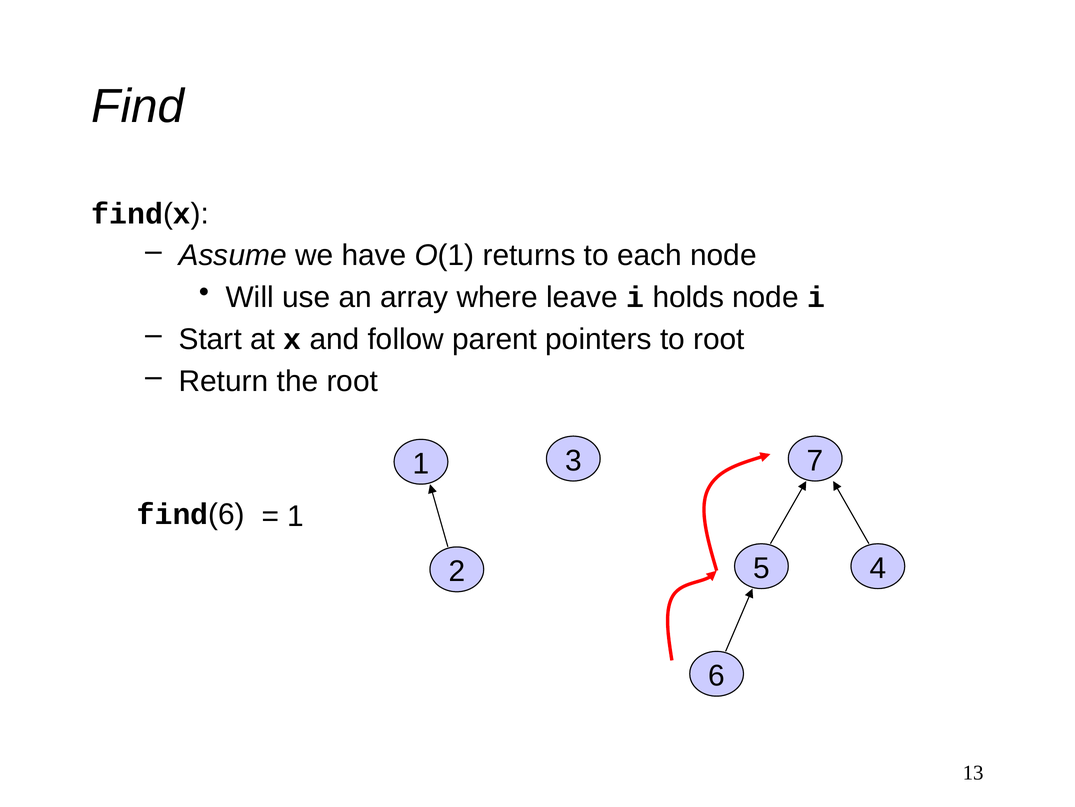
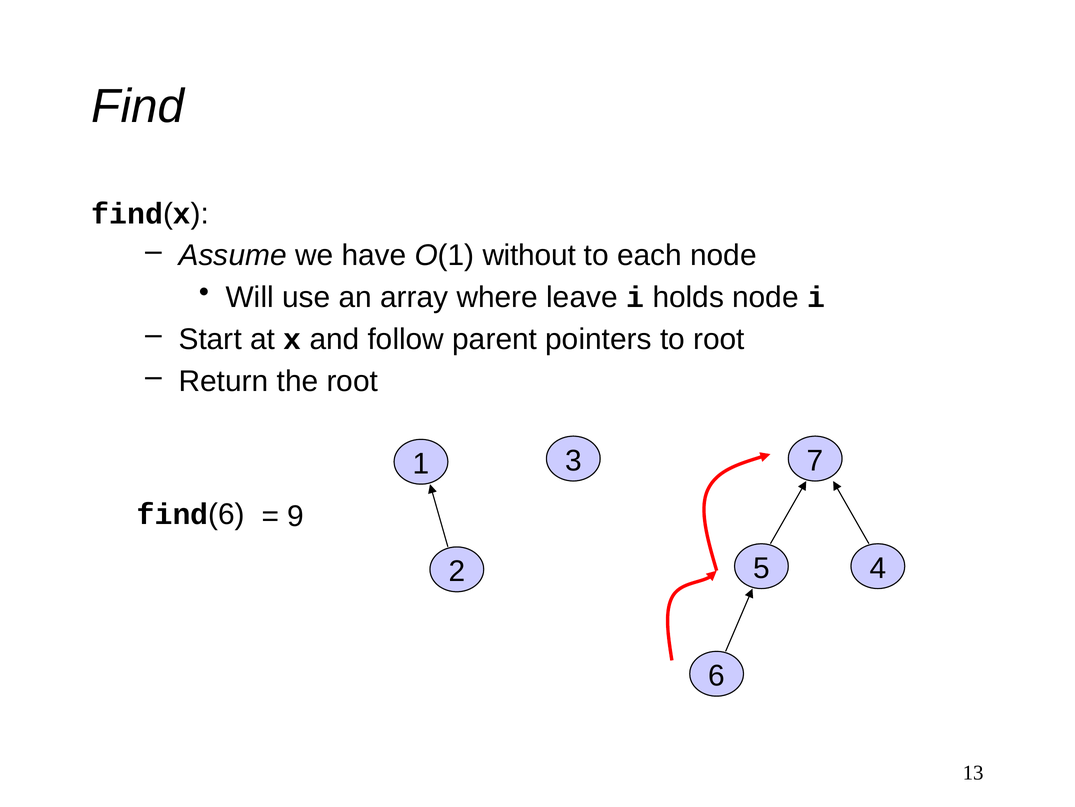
returns: returns -> without (529, 255)
1: 1 -> 9 (296, 516)
